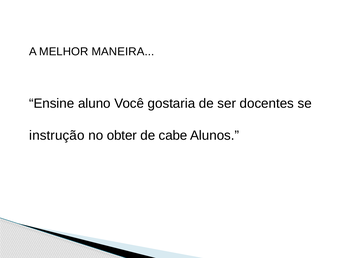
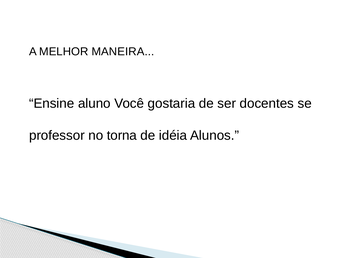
instrução: instrução -> professor (57, 136)
obter: obter -> torna (122, 136)
cabe: cabe -> idéia (173, 136)
